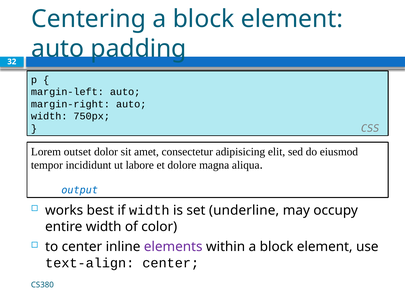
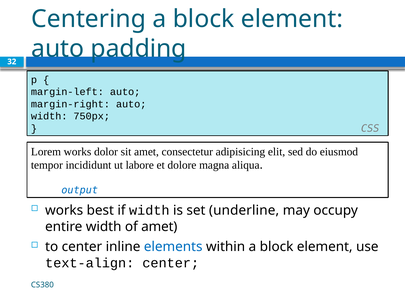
Lorem outset: outset -> works (78, 152)
of color: color -> amet (159, 226)
elements colour: purple -> blue (173, 247)
